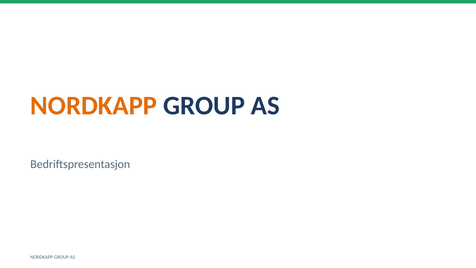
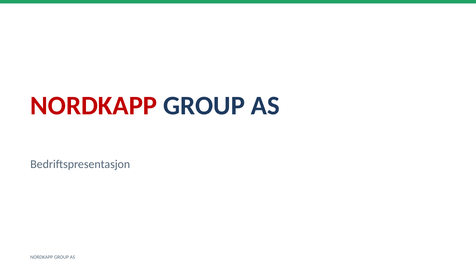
NORDKAPP colour: orange -> red (94, 106)
